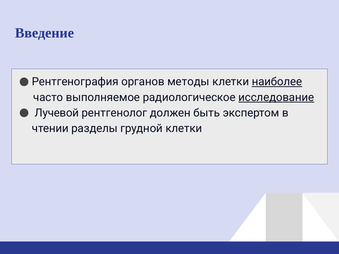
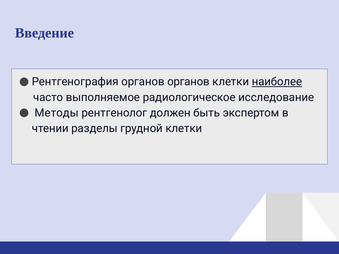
органов методы: методы -> органов (188, 82)
исследование underline: present -> none (276, 97)
Лучевой: Лучевой -> Методы (57, 113)
